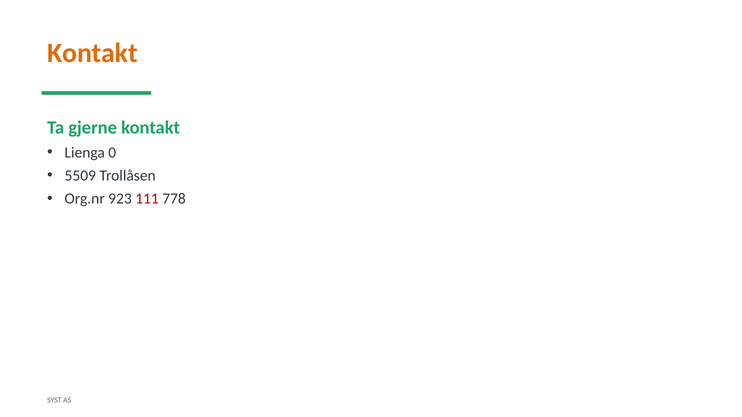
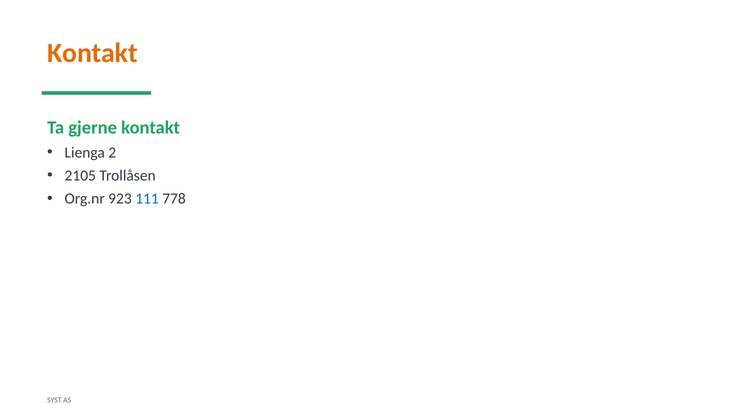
0: 0 -> 2 (112, 153)
5509: 5509 -> 2105 (80, 176)
111 colour: red -> blue (147, 199)
